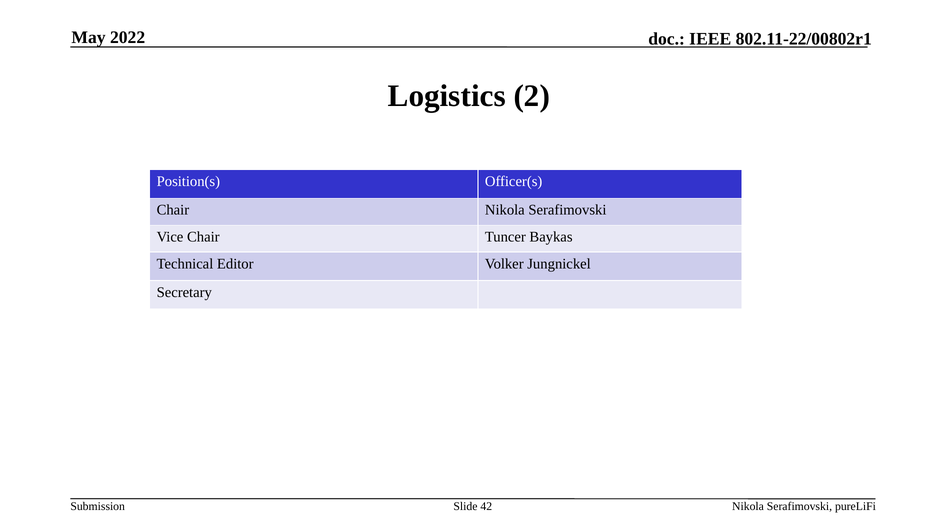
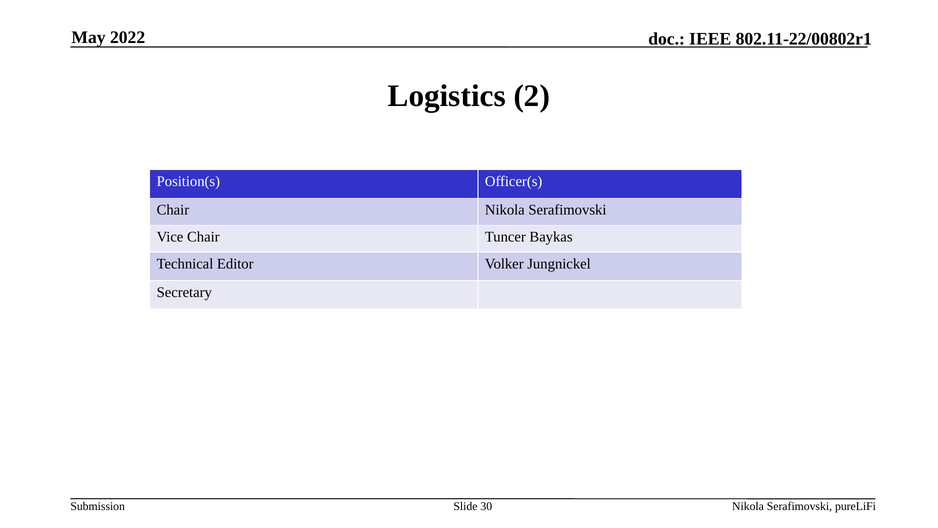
42: 42 -> 30 (486, 506)
